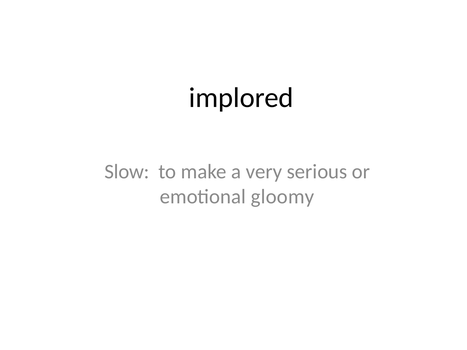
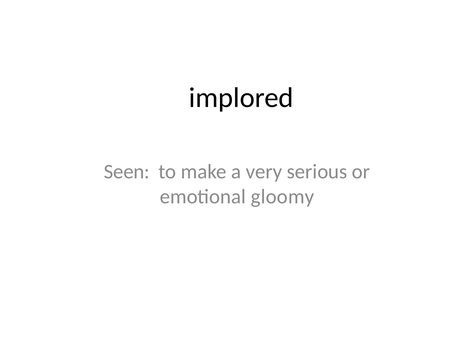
Slow: Slow -> Seen (127, 172)
